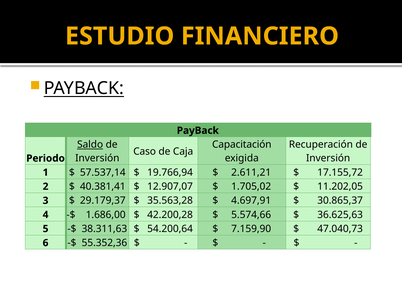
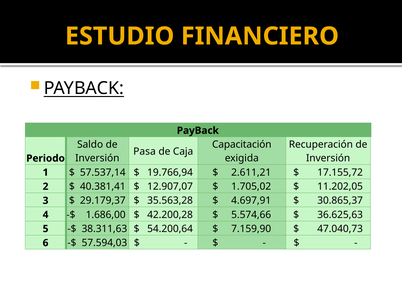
Saldo underline: present -> none (90, 144)
Caso: Caso -> Pasa (145, 151)
55.352,36: 55.352,36 -> 57.594,03 (104, 242)
